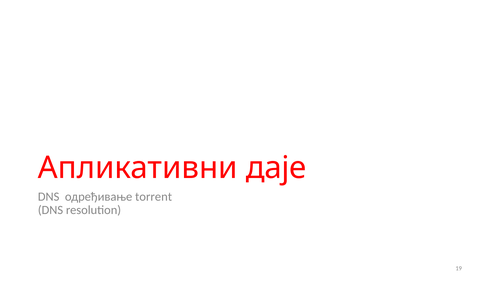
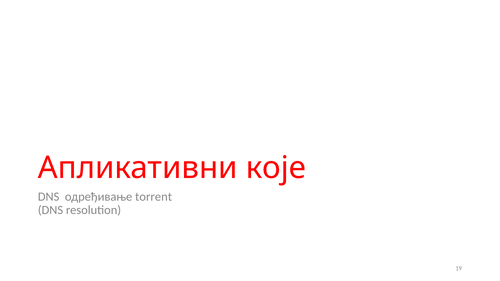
даје: даје -> које (276, 168)
